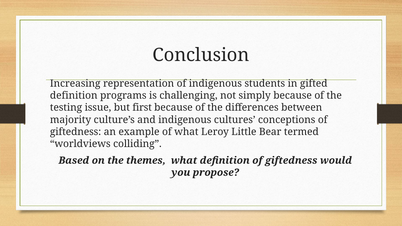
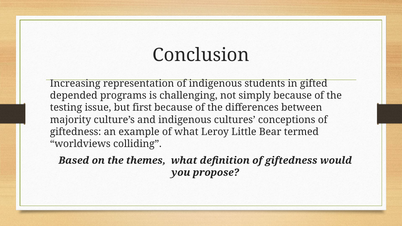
definition: definition -> depended (74, 96)
